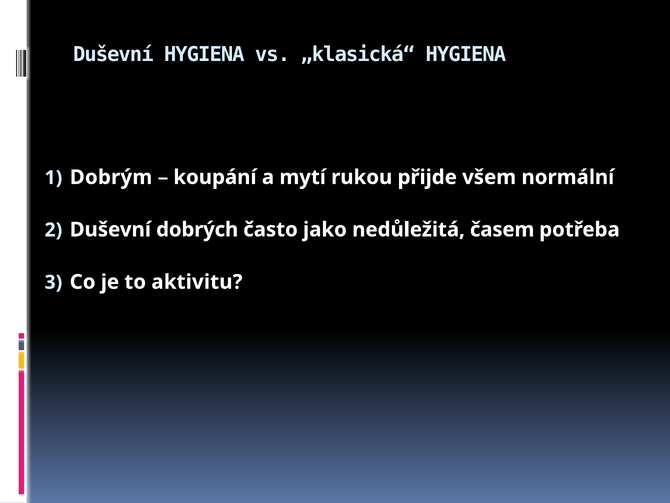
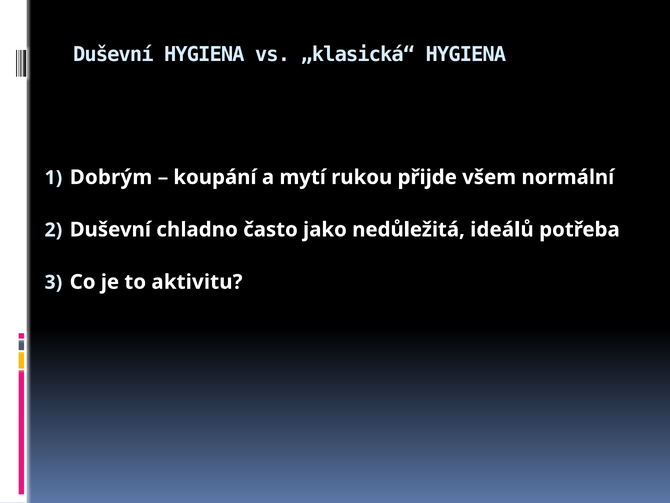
dobrých: dobrých -> chladno (197, 229)
časem: časem -> ideálů (502, 229)
